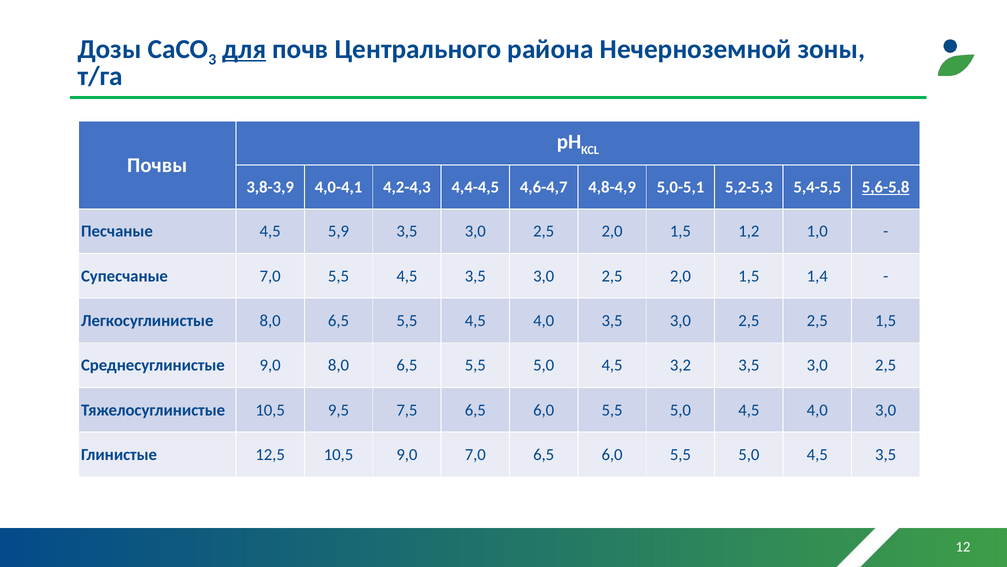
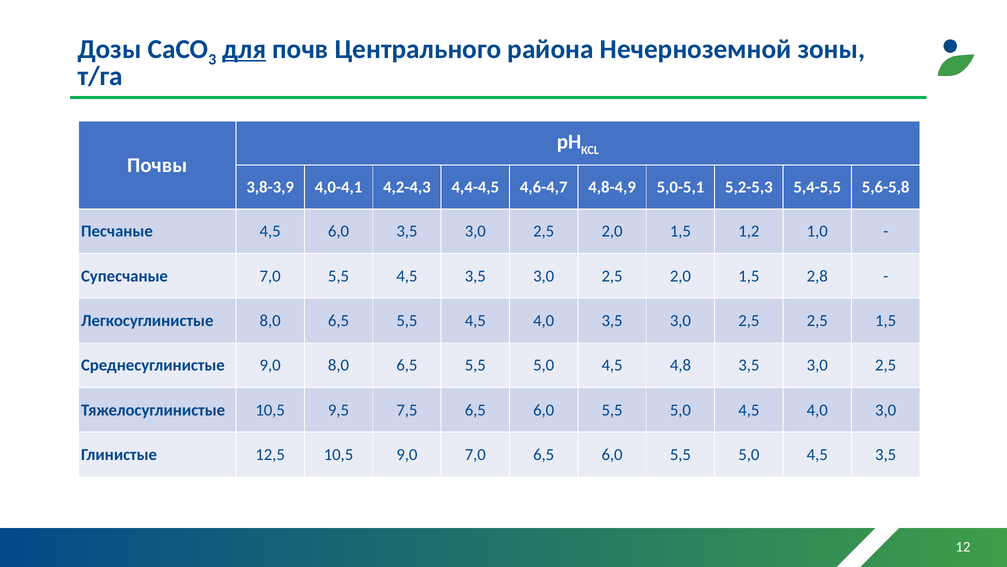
5,6-5,8 underline: present -> none (886, 187)
4,5 5,9: 5,9 -> 6,0 (339, 231)
1,4: 1,4 -> 2,8 (817, 276)
3,2: 3,2 -> 4,8 (680, 365)
